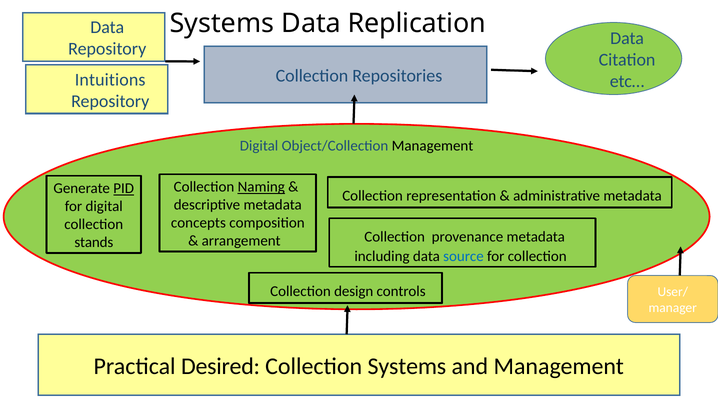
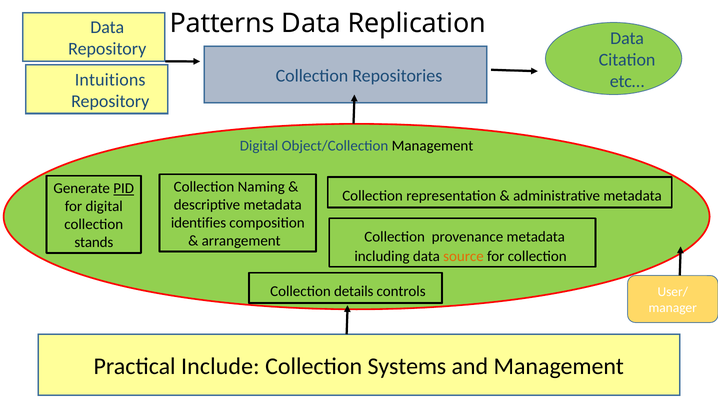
Systems: Systems -> Patterns (222, 23)
Naming underline: present -> none (261, 187)
concepts: concepts -> identifies (198, 223)
source colour: blue -> orange (463, 256)
design: design -> details (354, 291)
Desired: Desired -> Include (220, 366)
